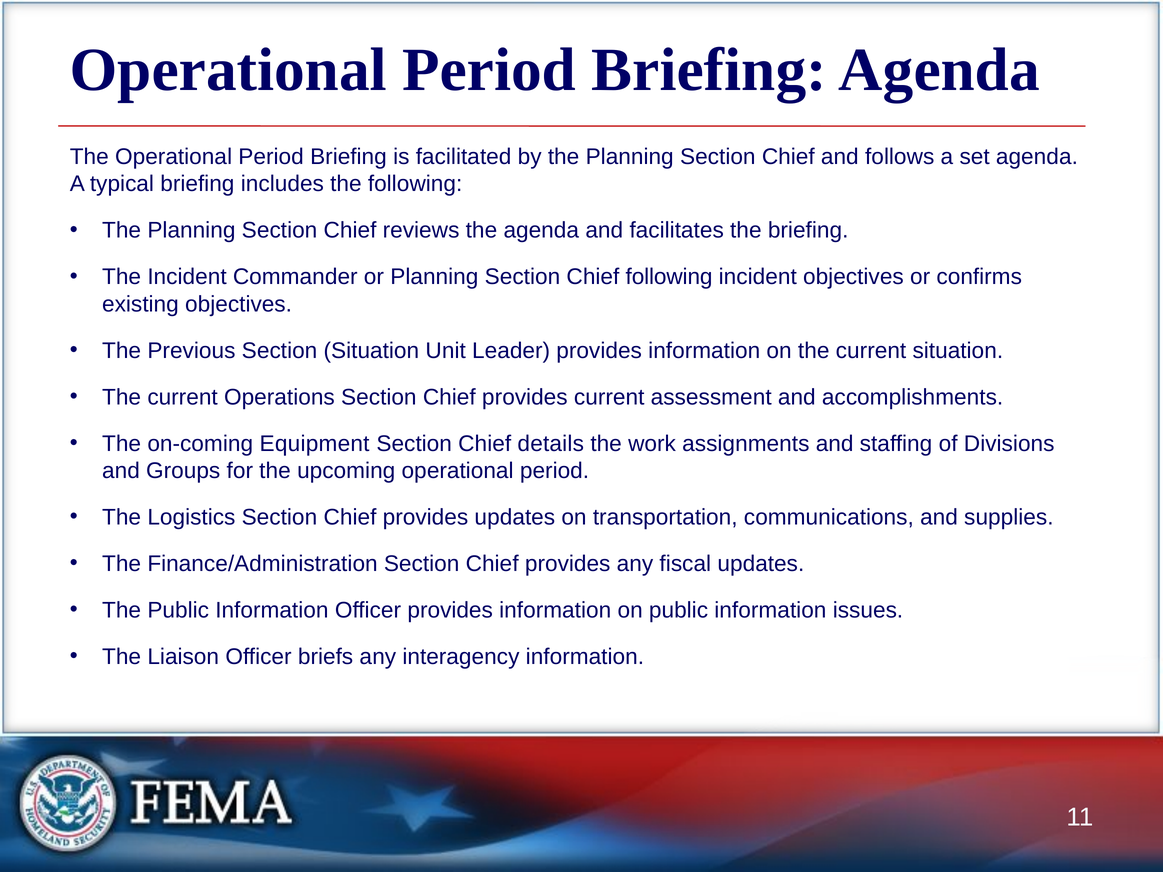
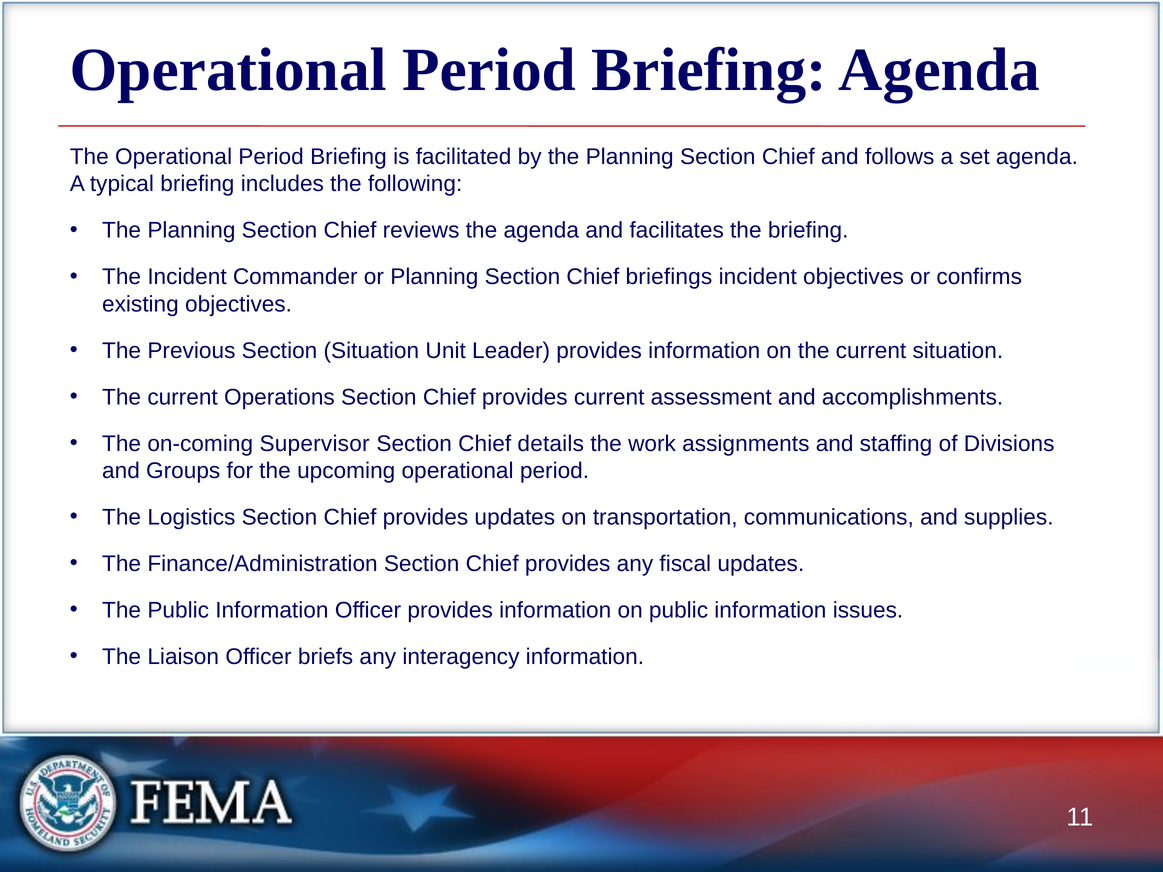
Chief following: following -> briefings (669, 277)
Equipment: Equipment -> Supervisor (315, 444)
